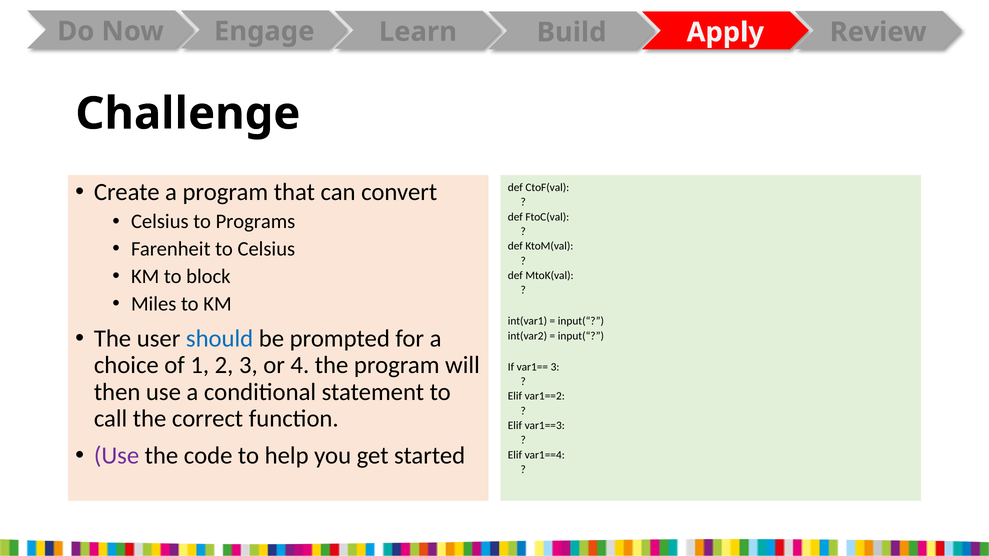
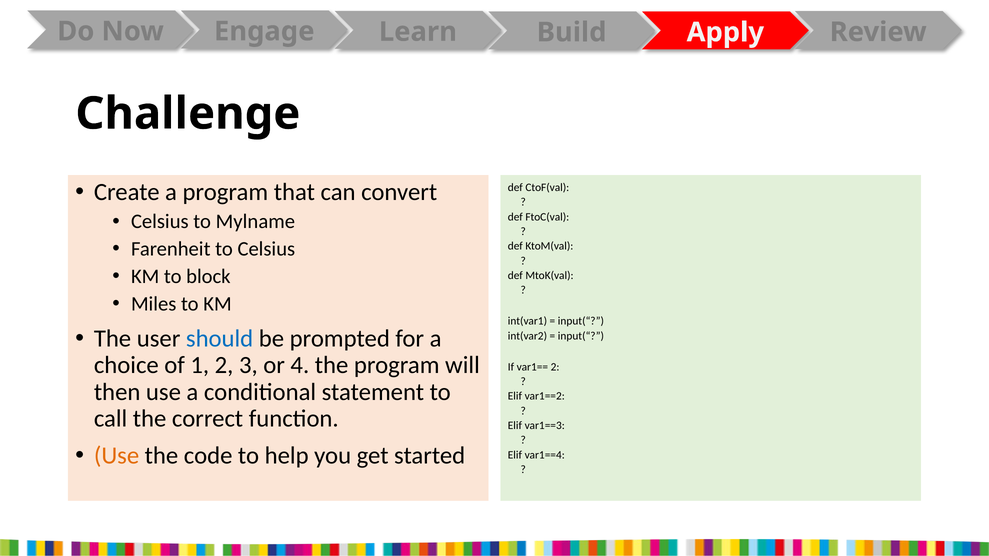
Programs: Programs -> Mylname (255, 222)
var1== 3: 3 -> 2 (555, 367)
Use colour: purple -> orange (117, 456)
